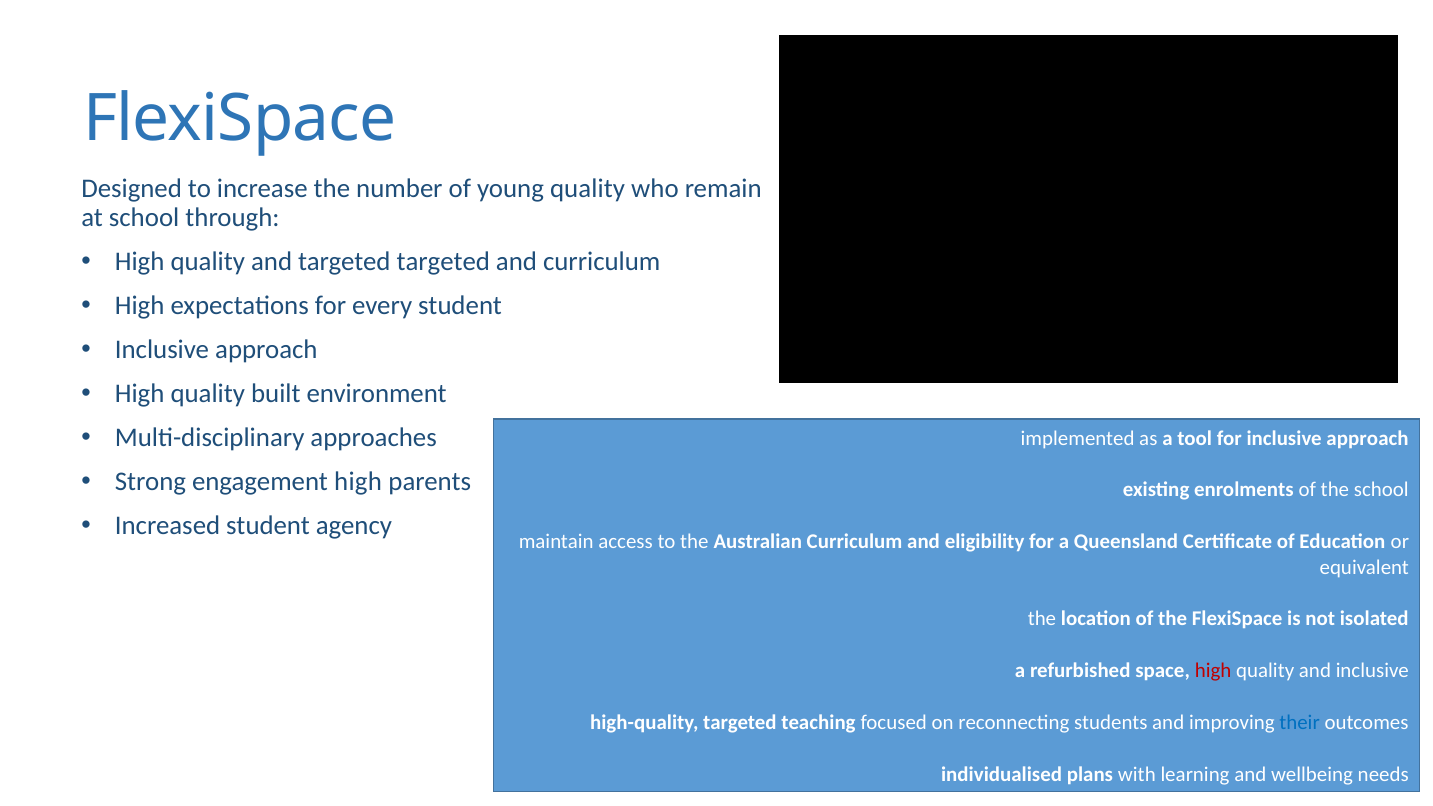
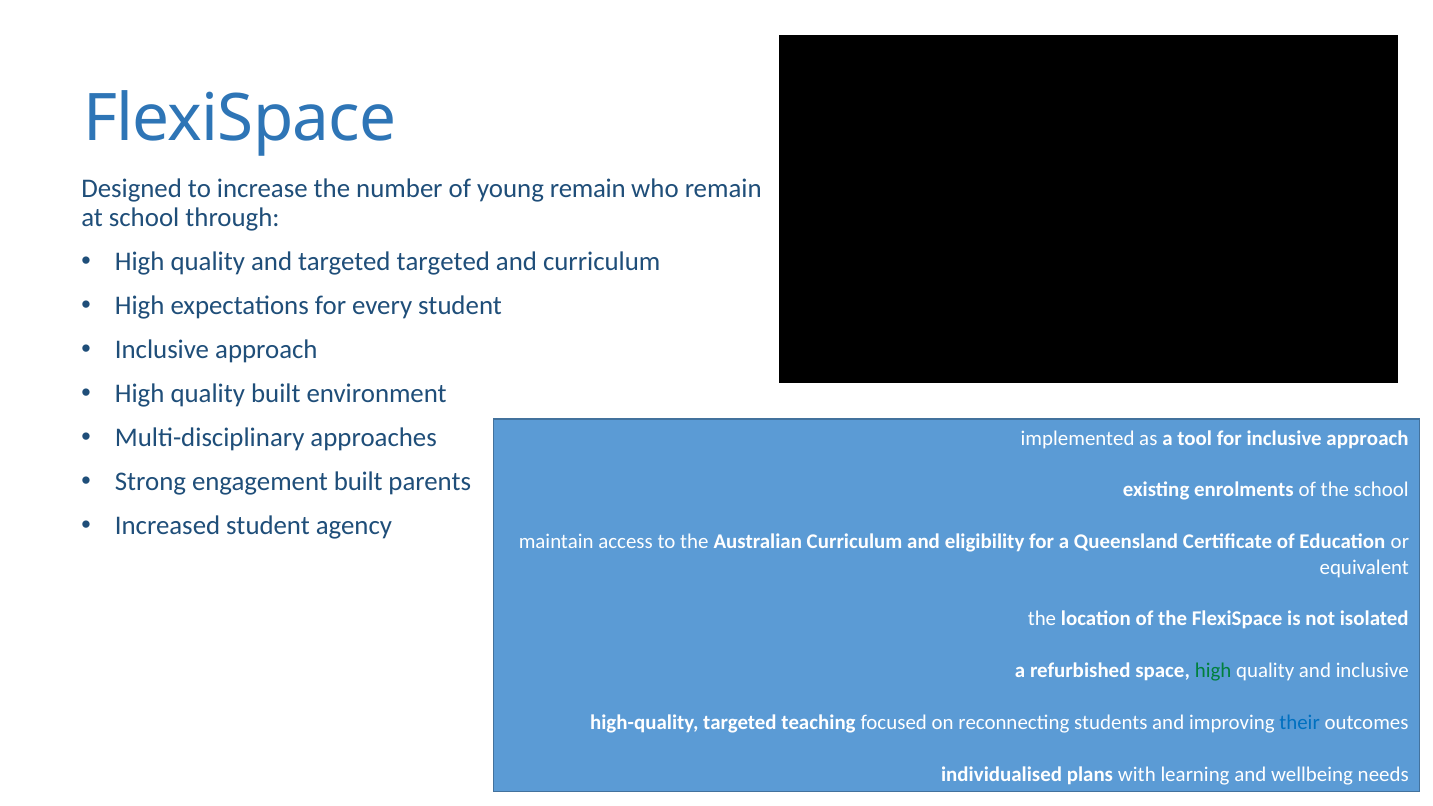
young quality: quality -> remain (588, 189)
engagement high: high -> built (358, 482)
high colour: red -> green (1213, 671)
